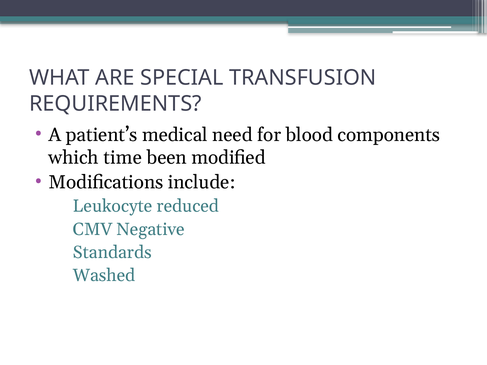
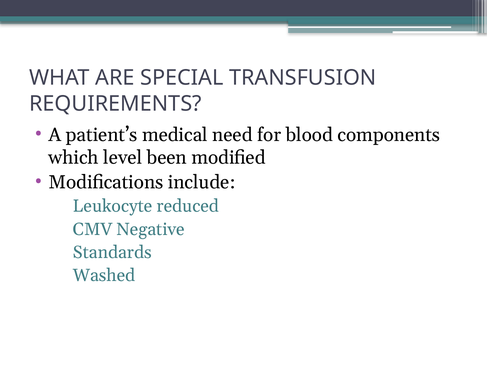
time: time -> level (123, 158)
